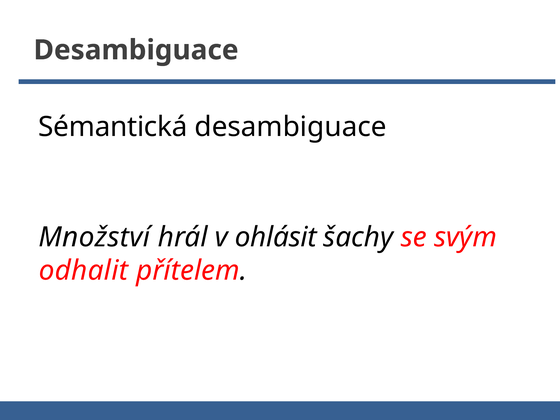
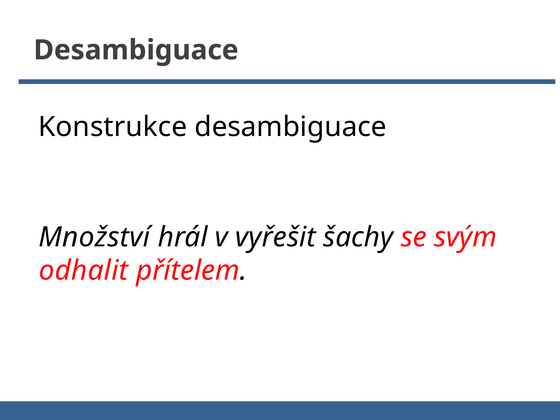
Sémantická: Sémantická -> Konstrukce (113, 127)
ohlásit: ohlásit -> vyřešit (276, 237)
